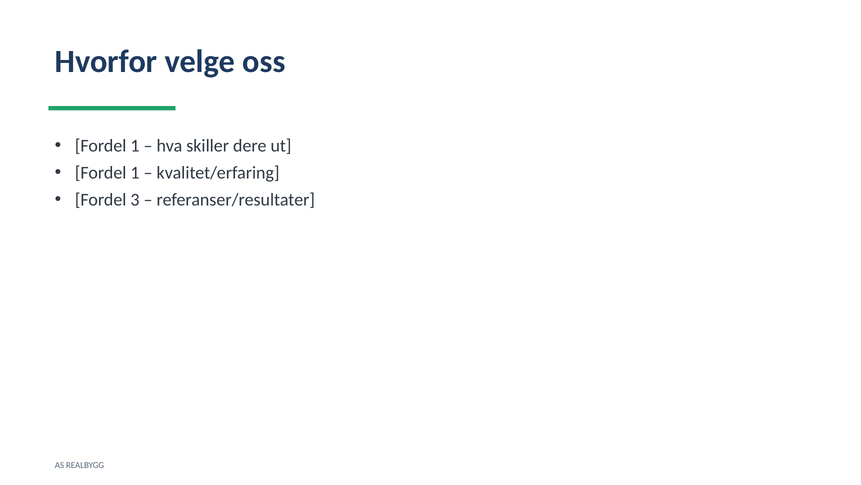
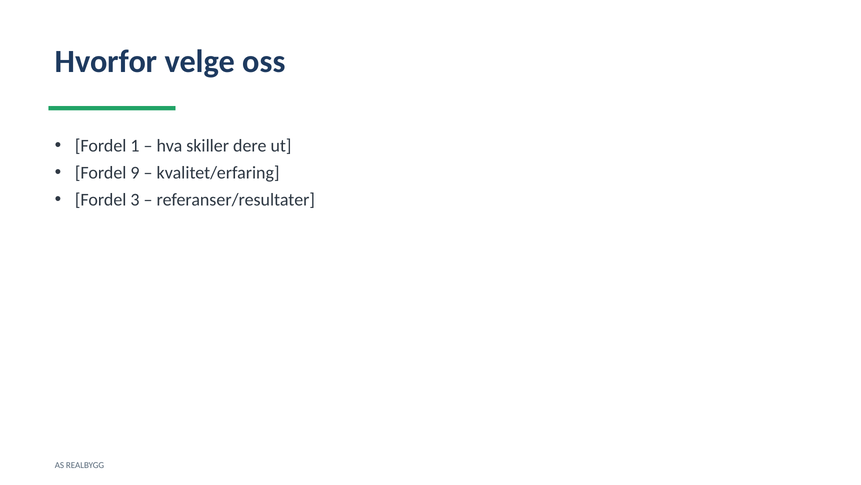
1: 1 -> 9 (135, 173)
